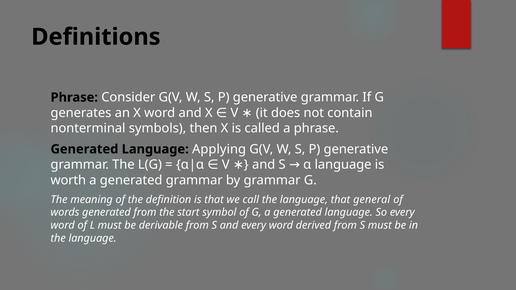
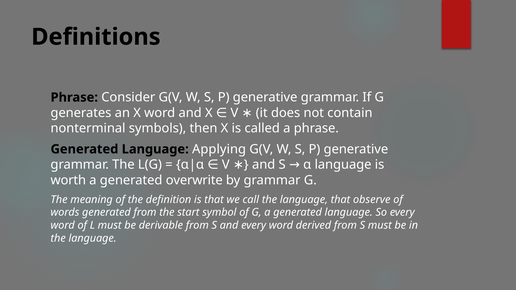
generated grammar: grammar -> overwrite (194, 180)
general: general -> observe (372, 200)
